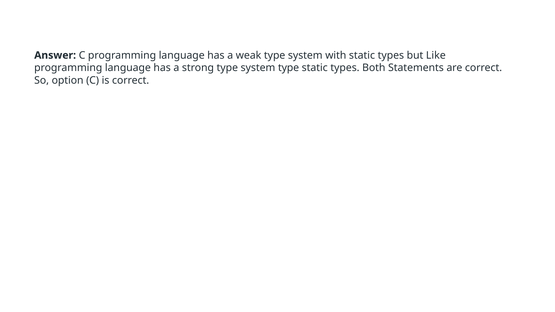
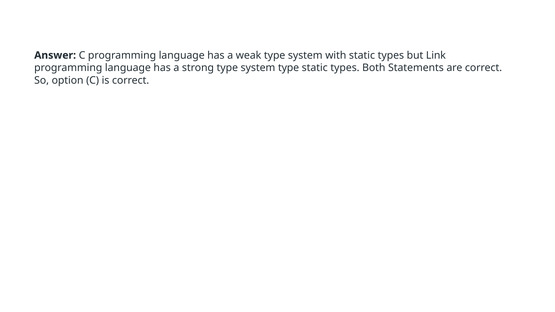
Like: Like -> Link (436, 55)
